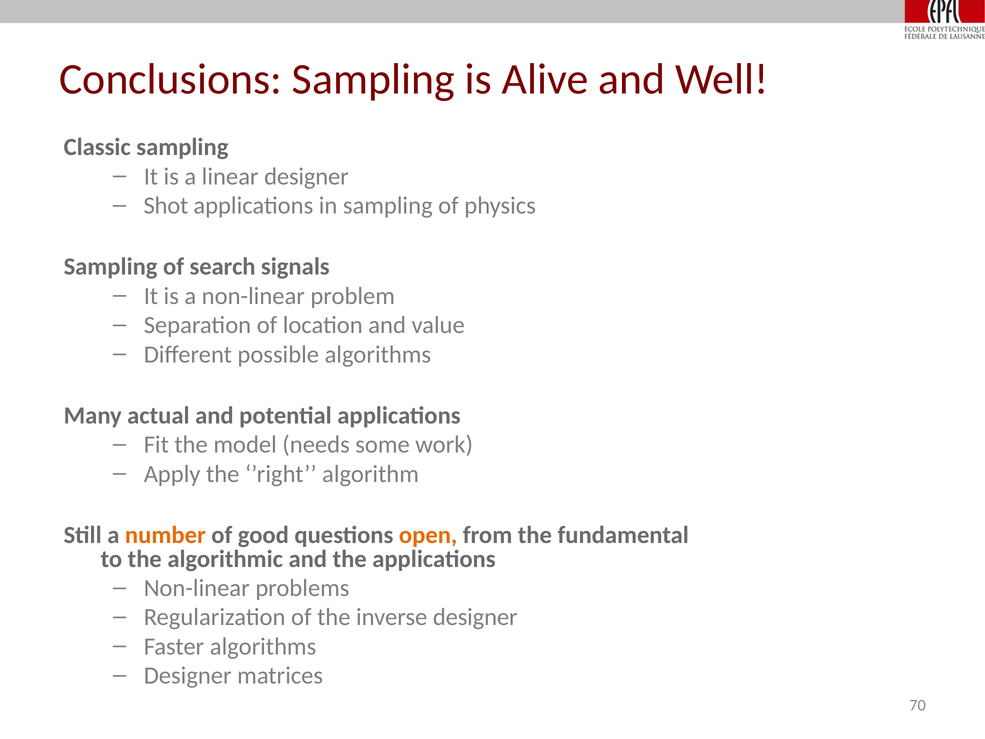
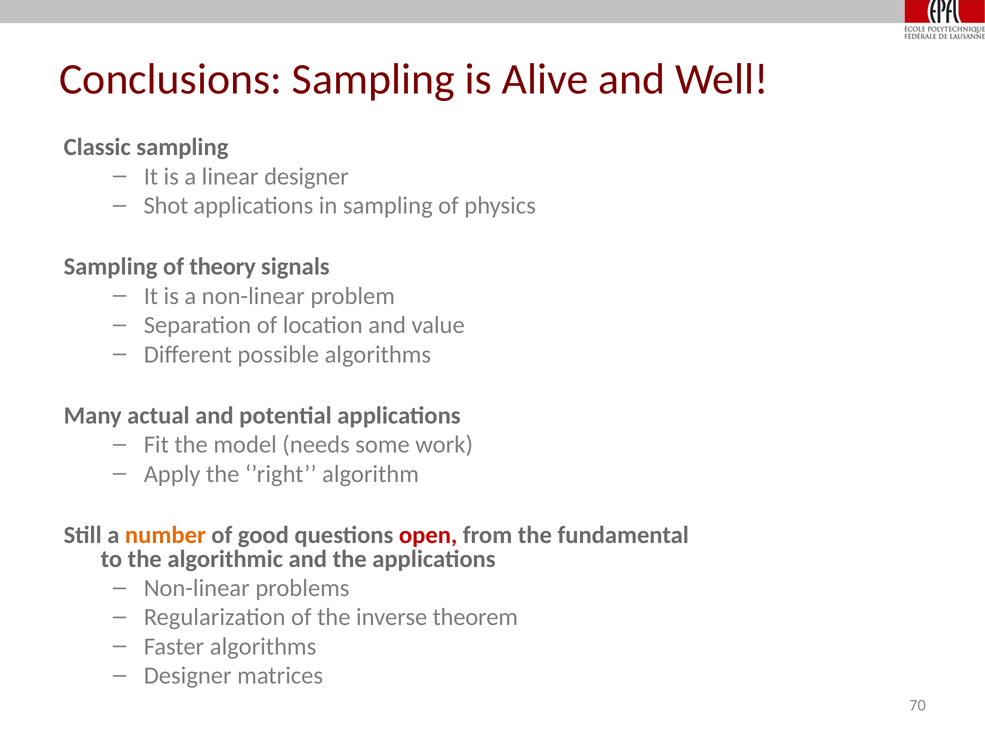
search: search -> theory (223, 267)
open colour: orange -> red (428, 535)
inverse designer: designer -> theorem (475, 617)
